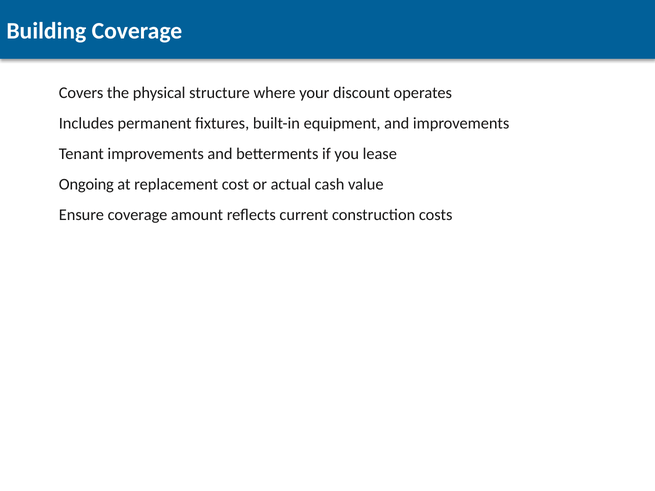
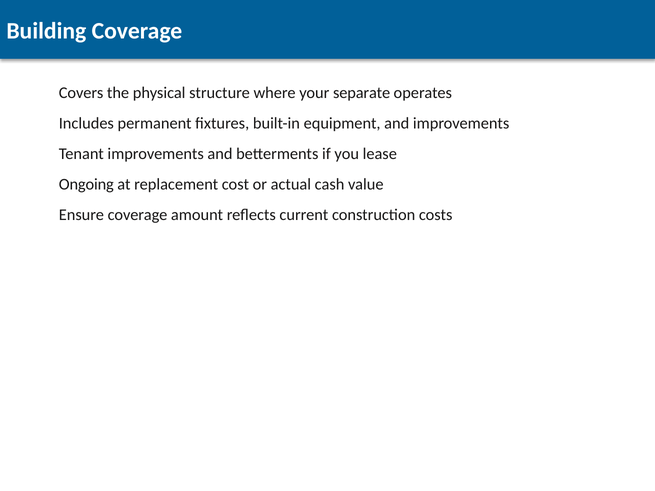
discount: discount -> separate (362, 93)
